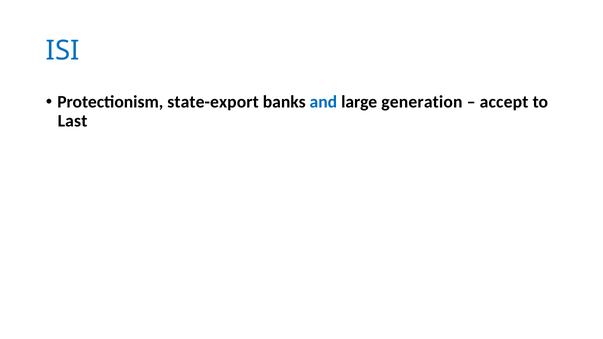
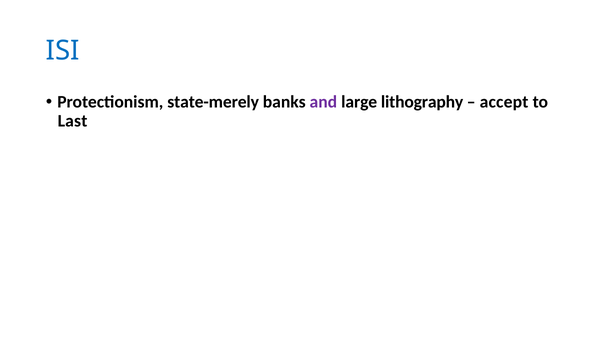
state-export: state-export -> state-merely (213, 102)
and colour: blue -> purple (323, 102)
generation: generation -> lithography (422, 102)
